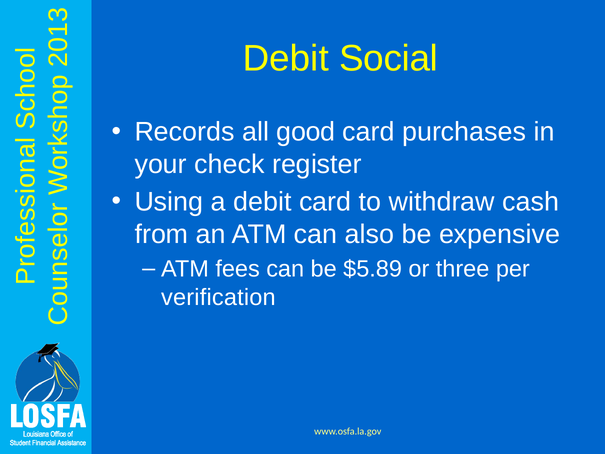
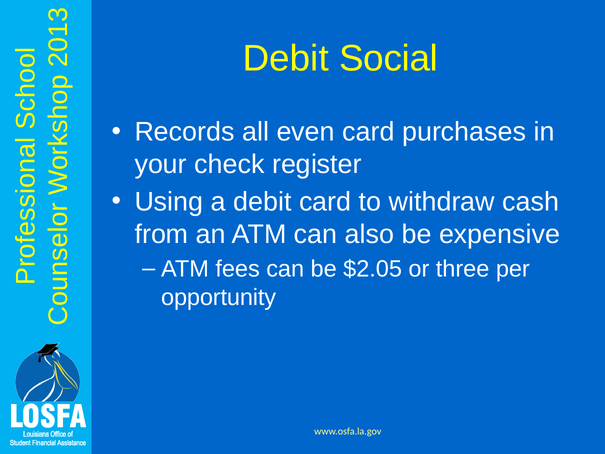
good: good -> even (306, 132)
$5.89: $5.89 -> $2.05 (373, 269)
verification: verification -> opportunity (219, 297)
